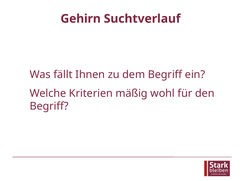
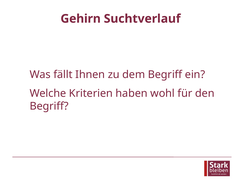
mäßig: mäßig -> haben (132, 94)
